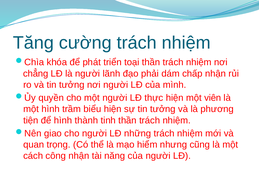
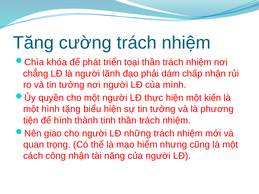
viên: viên -> kiến (213, 98)
trầm: trầm -> tặng (72, 109)
